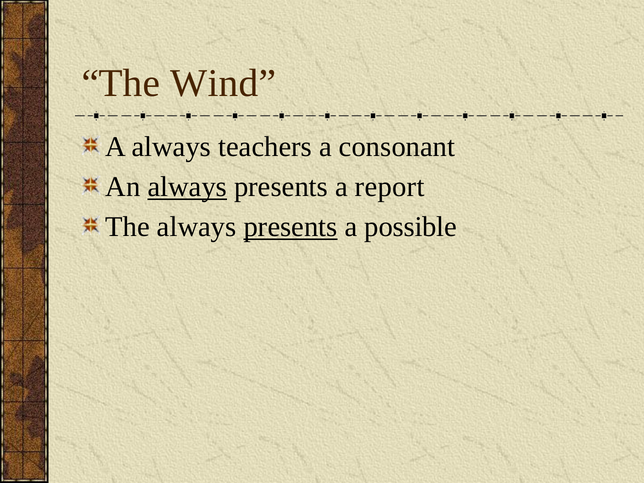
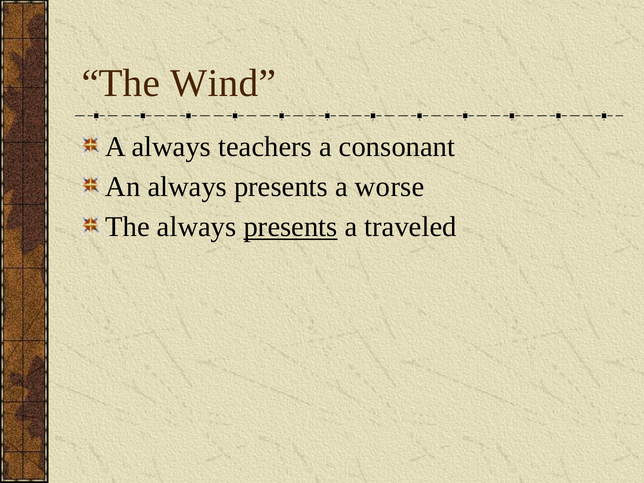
always underline: present -> none (187, 187)
report: report -> worse (390, 187)
possible: possible -> traveled (411, 227)
